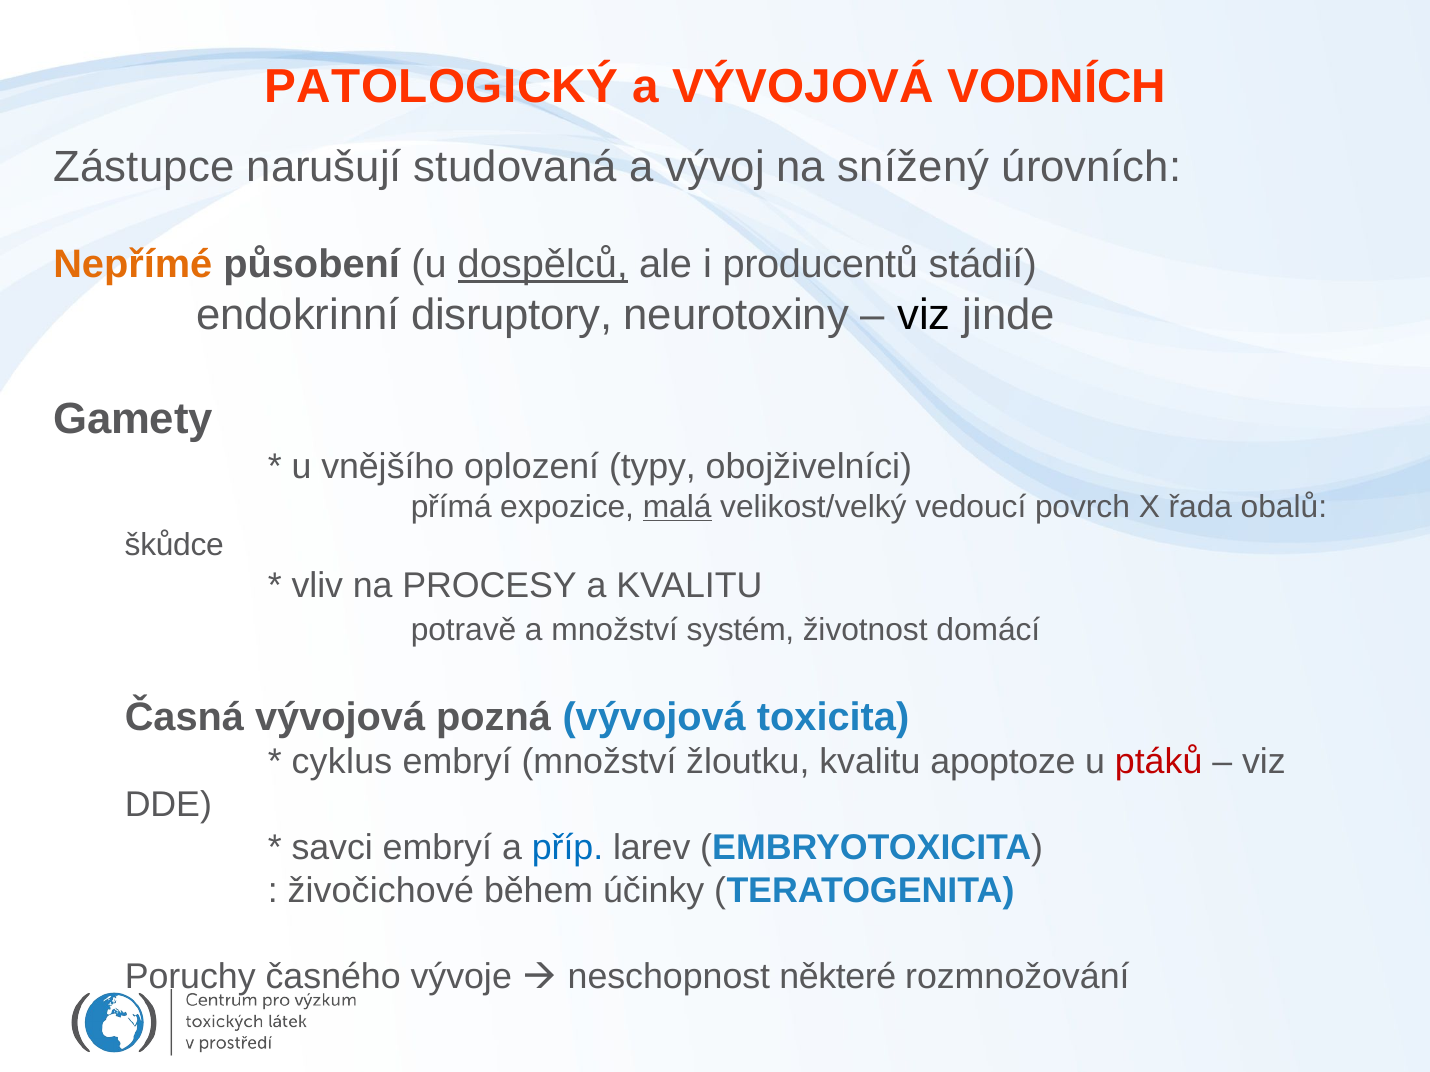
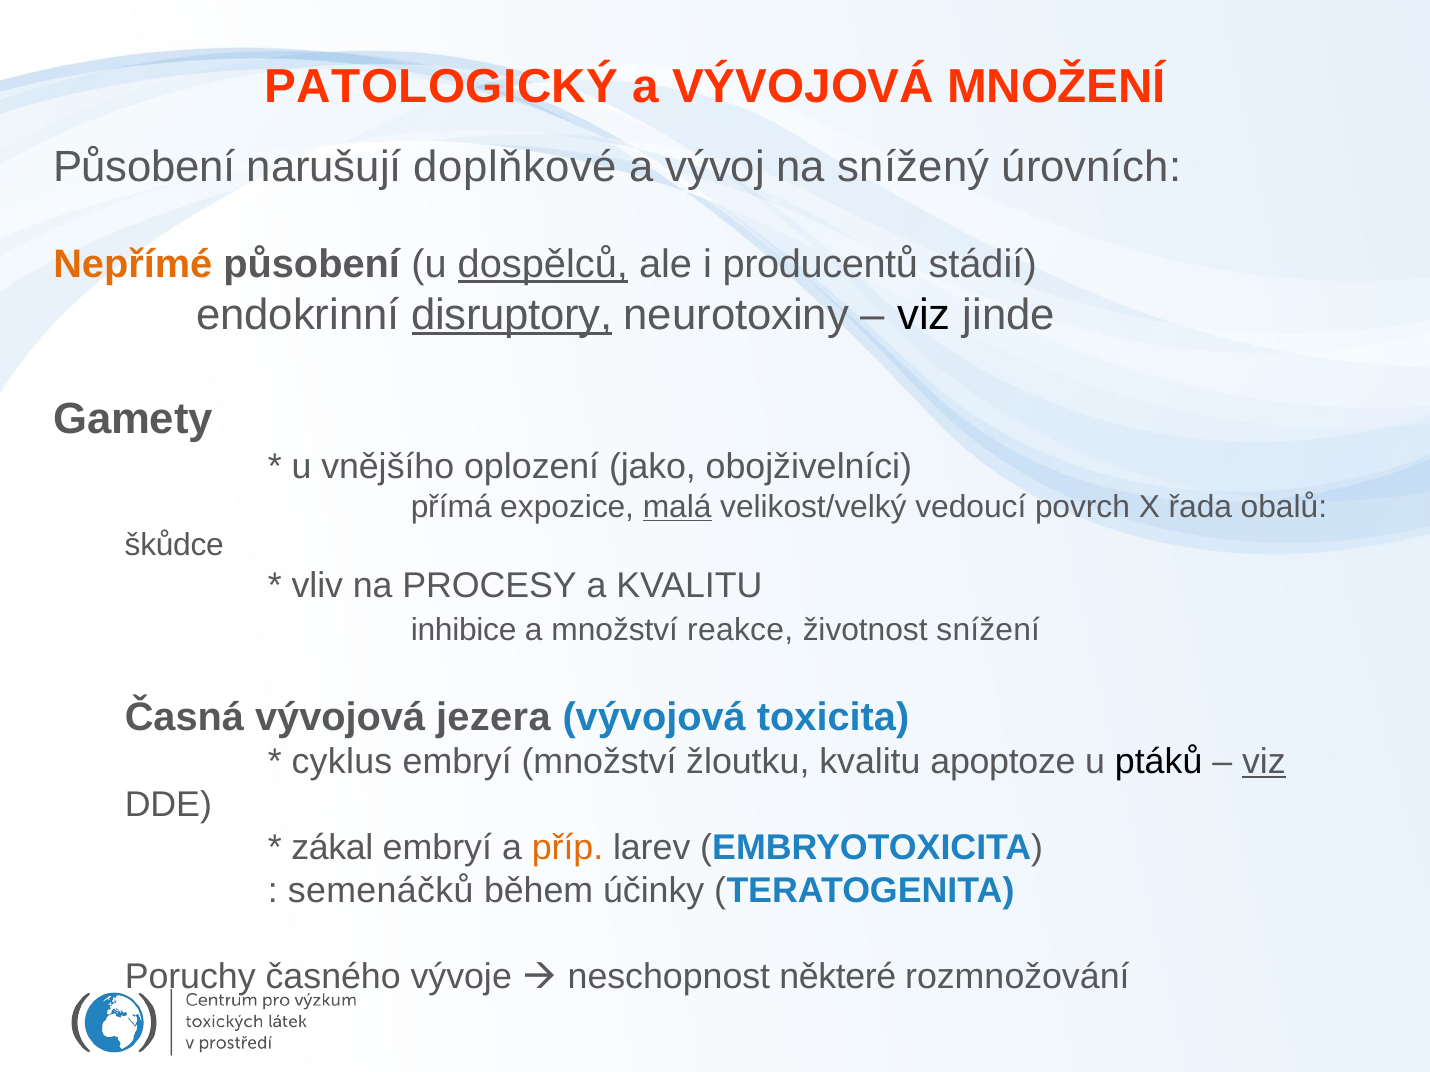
VODNÍCH: VODNÍCH -> MNOŽENÍ (1057, 87)
Zástupce: Zástupce -> Působení (144, 167)
studovaná: studovaná -> doplňkové (515, 167)
disruptory underline: none -> present (512, 315)
typy: typy -> jako (652, 467)
potravě: potravě -> inhibice (464, 630)
systém: systém -> reakce (740, 630)
domácí: domácí -> snížení (988, 630)
pozná: pozná -> jezera (493, 717)
ptáků colour: red -> black (1159, 762)
viz underline: none -> present (1264, 762)
savci: savci -> zákal (332, 848)
příp colour: blue -> orange (567, 848)
živočichové: živočichové -> semenáčků (381, 891)
